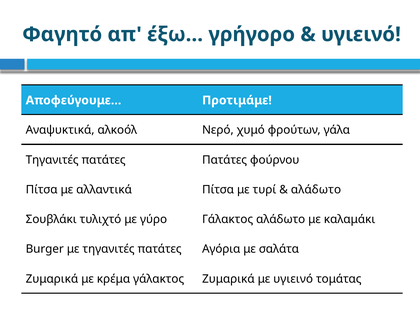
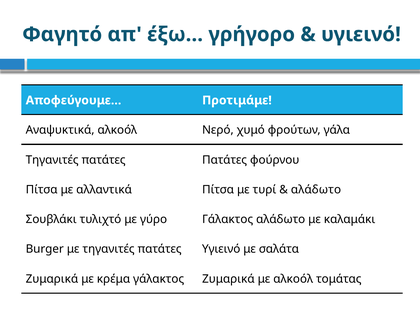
πατάτες Αγόρια: Αγόρια -> Υγιεινό (221, 249)
με υγιεινό: υγιεινό -> αλκοόλ (293, 279)
